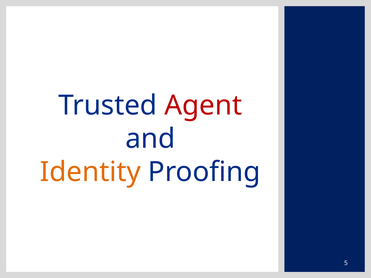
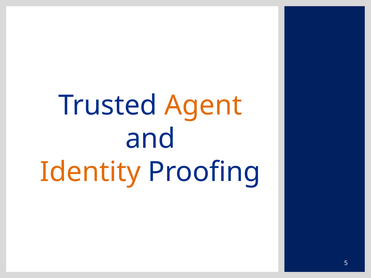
Agent colour: red -> orange (203, 105)
